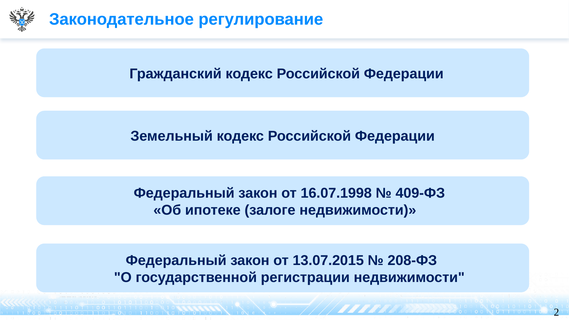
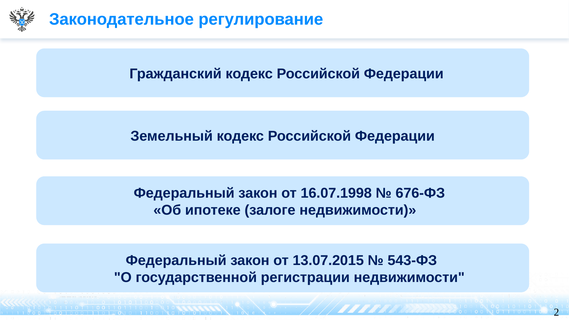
409-ФЗ: 409-ФЗ -> 676-ФЗ (420, 193)
208-ФЗ: 208-ФЗ -> 543-ФЗ (412, 260)
